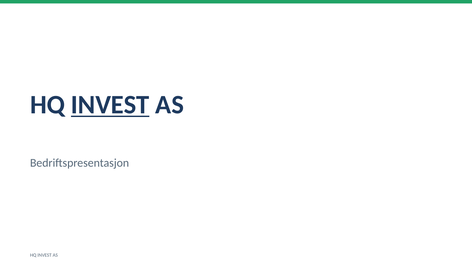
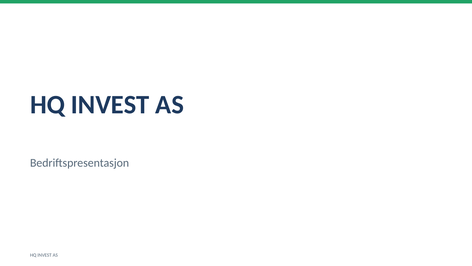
INVEST underline: present -> none (110, 105)
